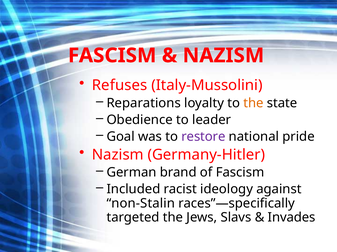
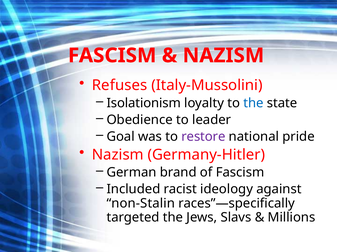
Reparations: Reparations -> Isolationism (144, 103)
the colour: orange -> blue (253, 103)
Invades: Invades -> Millions (292, 218)
